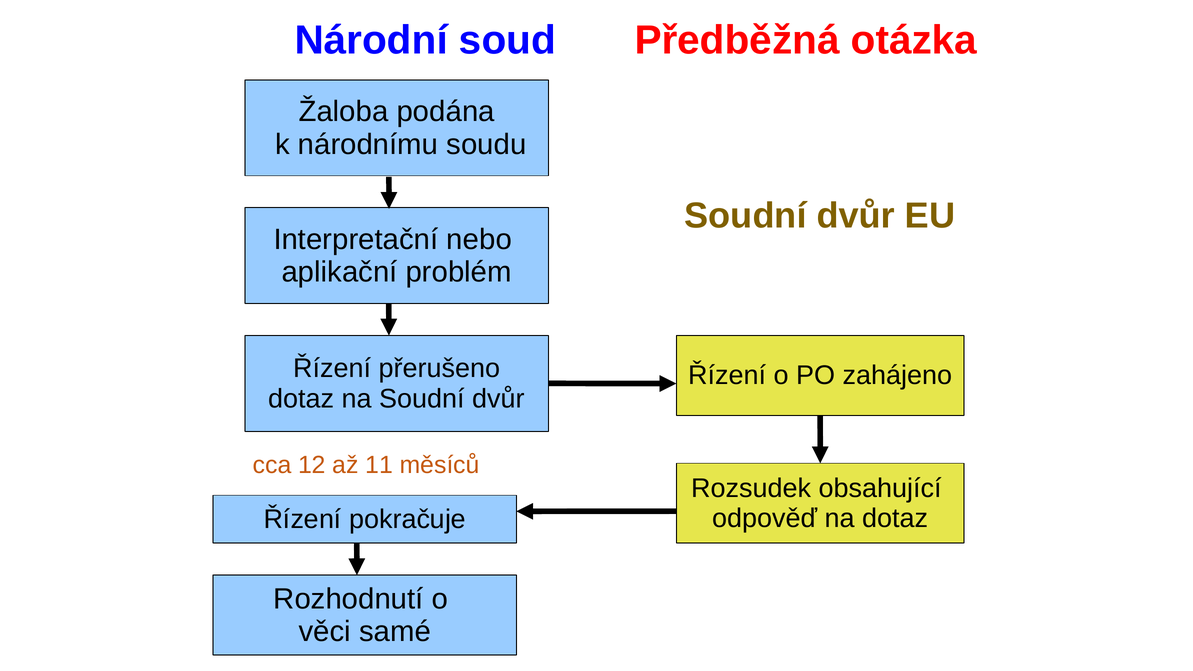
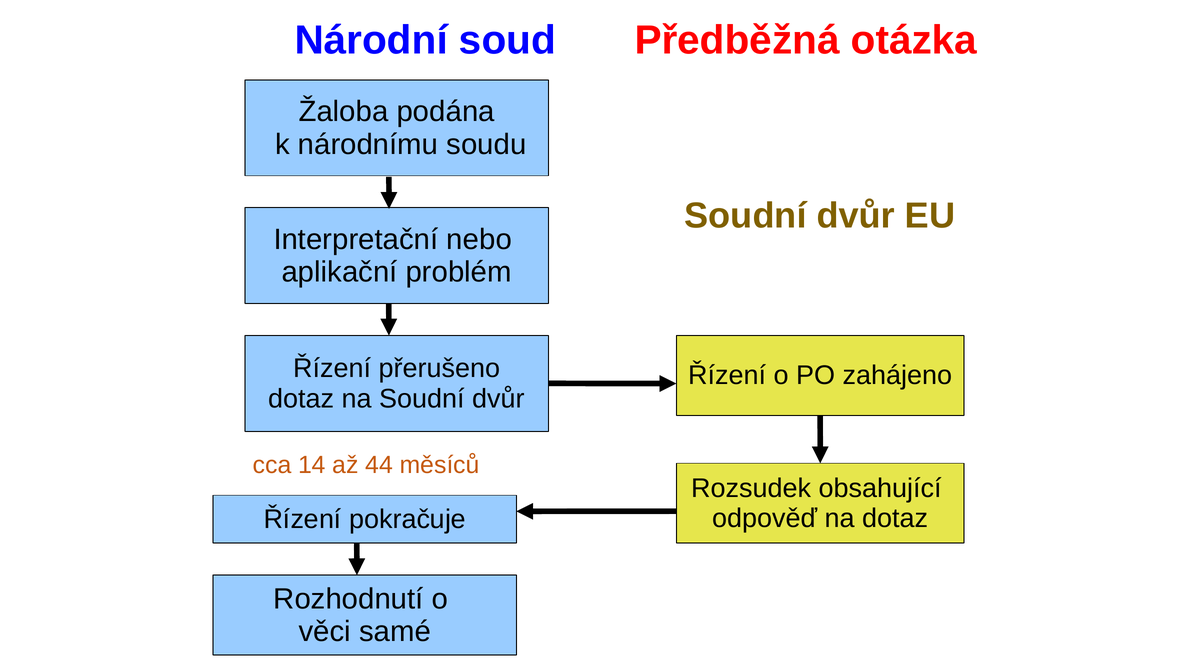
12: 12 -> 14 (312, 465)
11: 11 -> 44 (379, 465)
